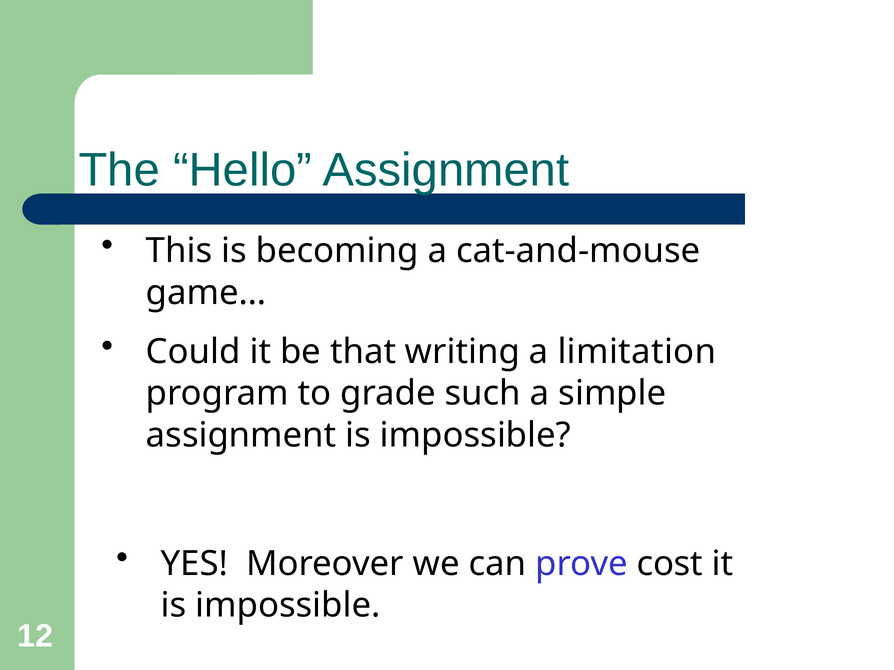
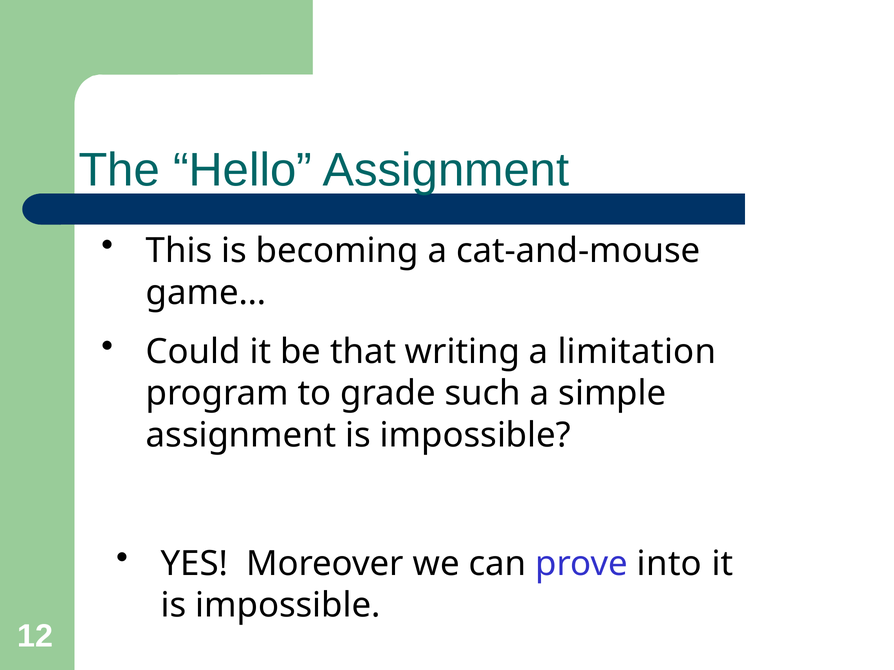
cost: cost -> into (669, 564)
